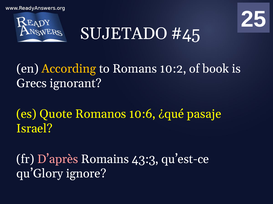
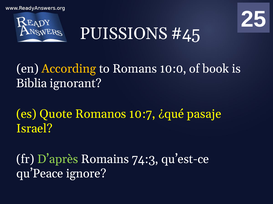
SUJETADO: SUJETADO -> PUISSIONS (124, 34)
10:2: 10:2 -> 10:0 (173, 69)
Grecs: Grecs -> Biblia (32, 84)
10:6: 10:6 -> 10:7 (142, 114)
D’après colour: pink -> light green (58, 160)
43:3: 43:3 -> 74:3 (145, 160)
qu’Glory: qu’Glory -> qu’Peace (40, 174)
